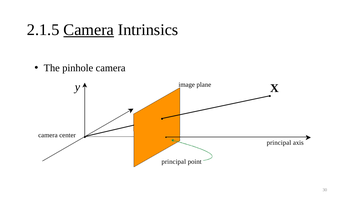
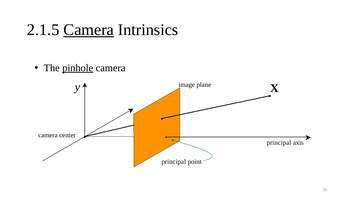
pinhole underline: none -> present (78, 68)
